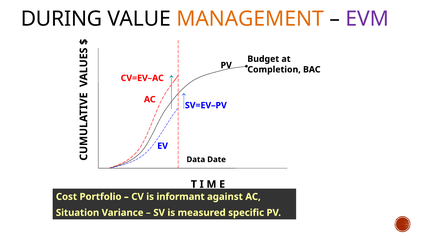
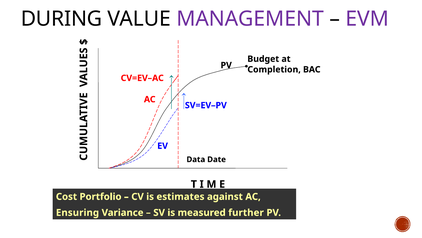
MANAGEMENT colour: orange -> purple (250, 19)
informant: informant -> estimates (180, 196)
Situation: Situation -> Ensuring (77, 212)
specific: specific -> further (246, 212)
